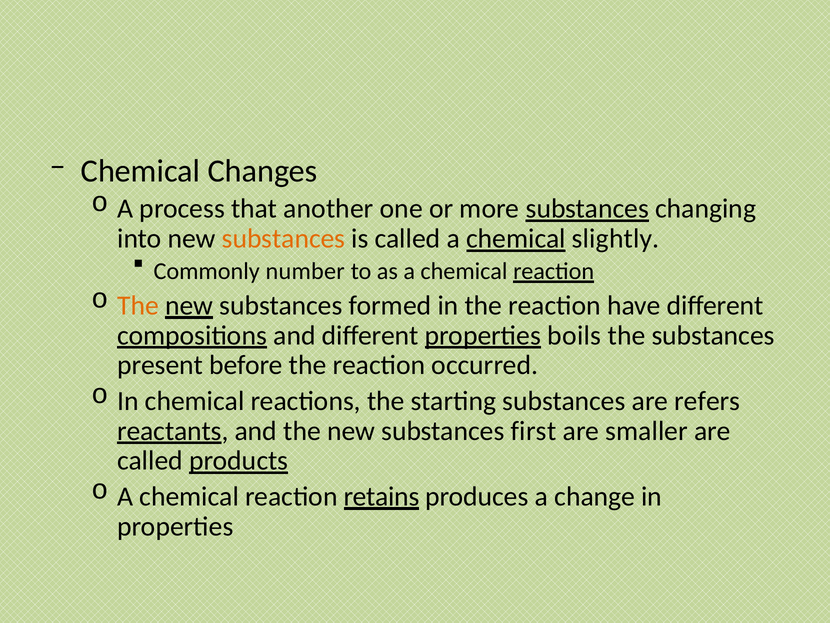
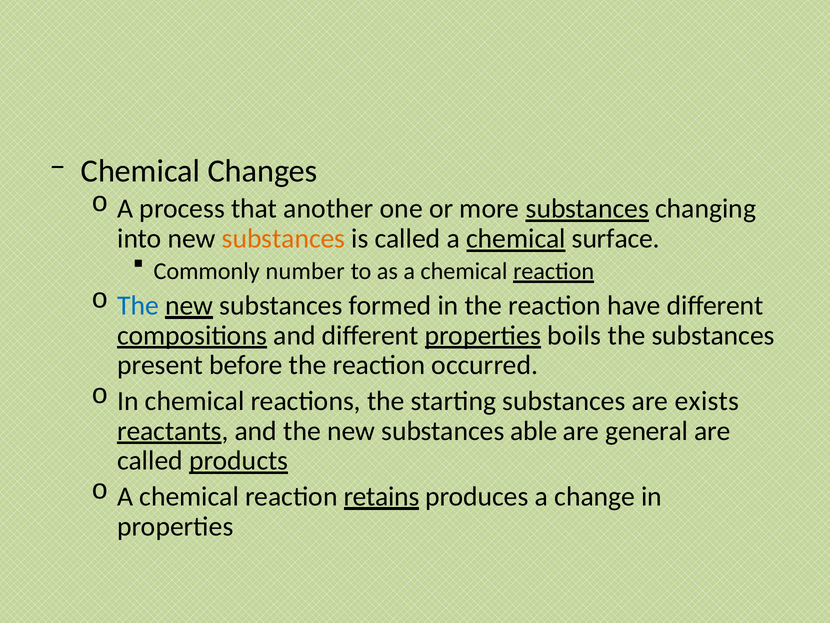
slightly: slightly -> surface (616, 238)
The colour: orange -> blue (138, 305)
refers: refers -> exists (707, 401)
first: first -> able (534, 431)
smaller: smaller -> general (647, 431)
